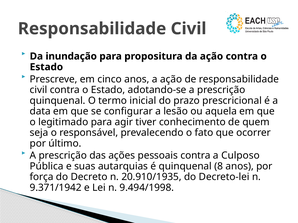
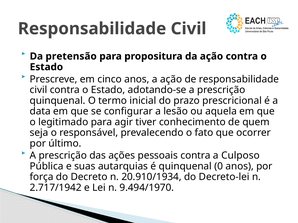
inundação: inundação -> pretensão (71, 56)
8: 8 -> 0 (219, 167)
20.910/1935: 20.910/1935 -> 20.910/1934 (151, 177)
9.371/1942: 9.371/1942 -> 2.717/1942 (56, 188)
9.494/1998: 9.494/1998 -> 9.494/1970 (147, 188)
